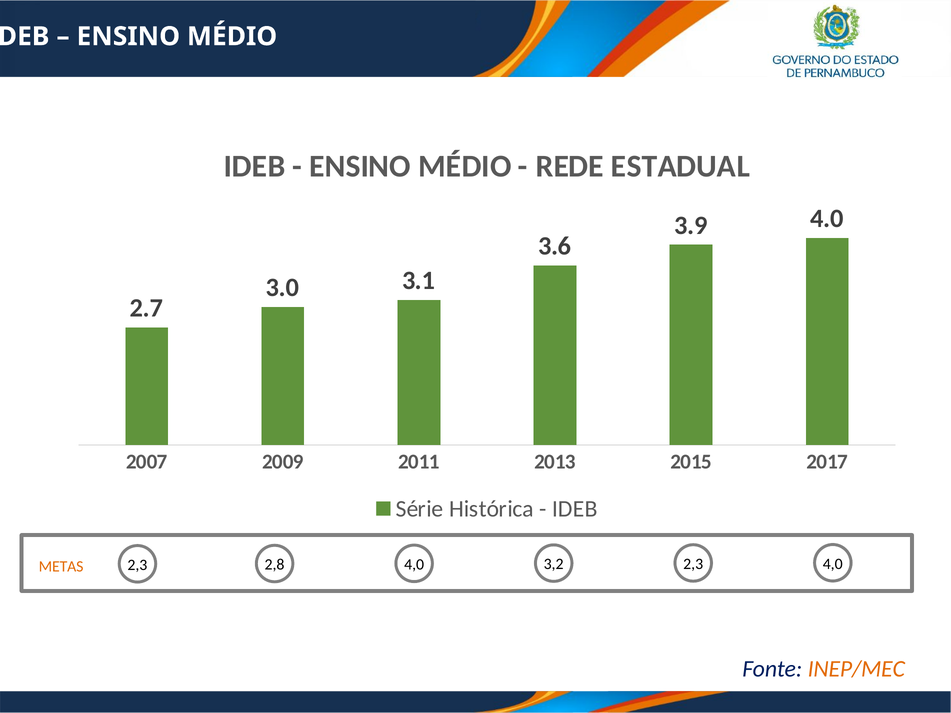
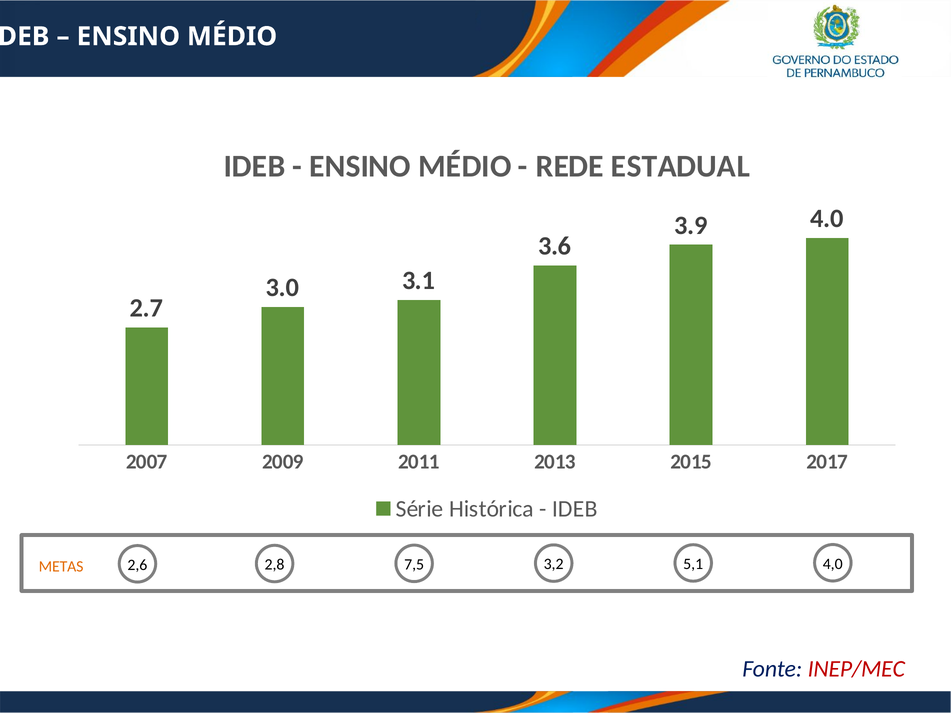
2,3: 2,3 -> 2,6 (137, 565)
2,8 4,0: 4,0 -> 7,5 (414, 565)
3,2 2,3: 2,3 -> 5,1 (693, 564)
INEP/MEC colour: orange -> red (856, 669)
